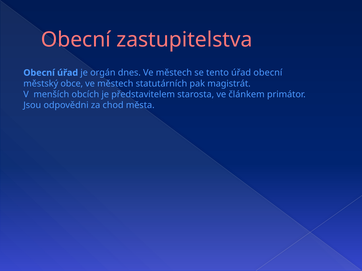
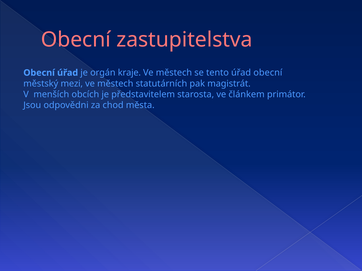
dnes: dnes -> kraje (129, 73)
obce: obce -> mezi (72, 84)
